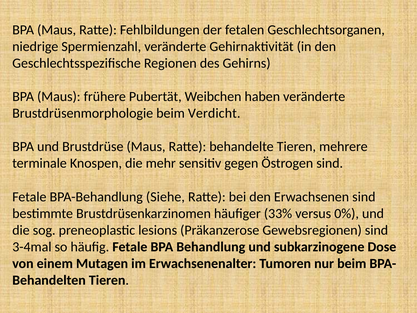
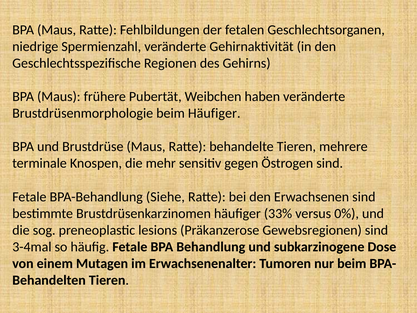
beim Verdicht: Verdicht -> Häufiger (214, 113)
